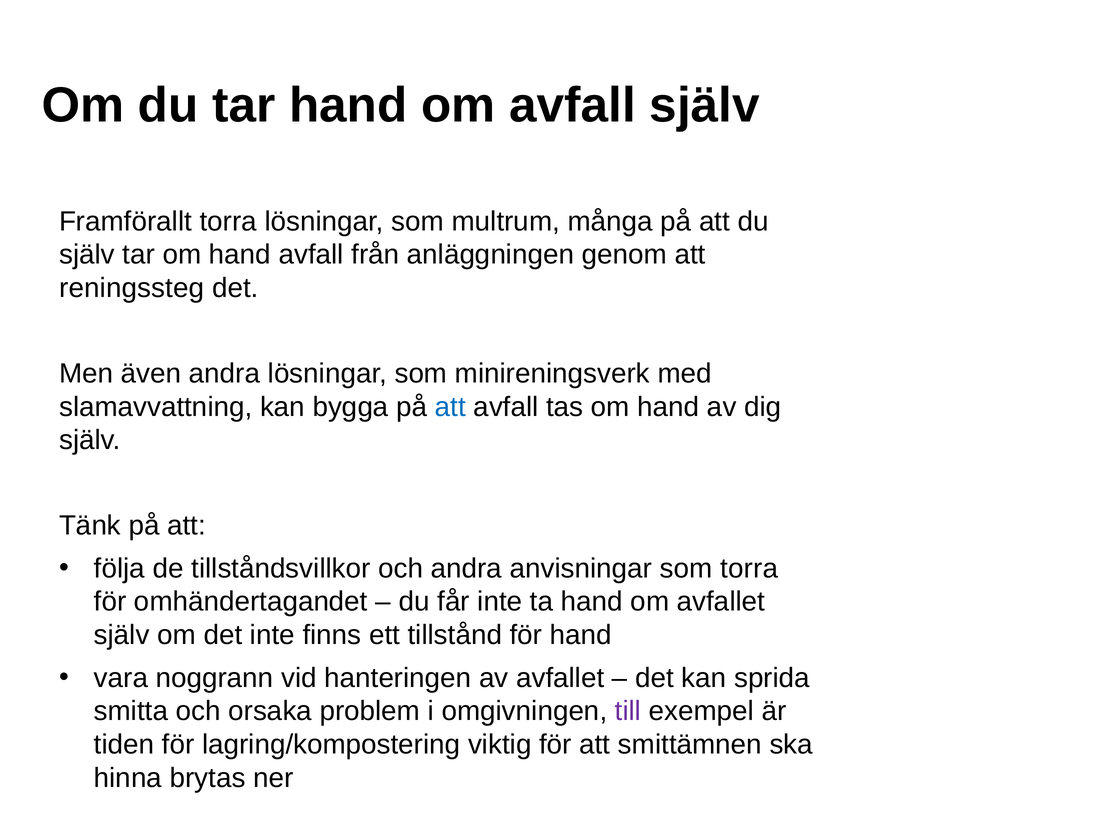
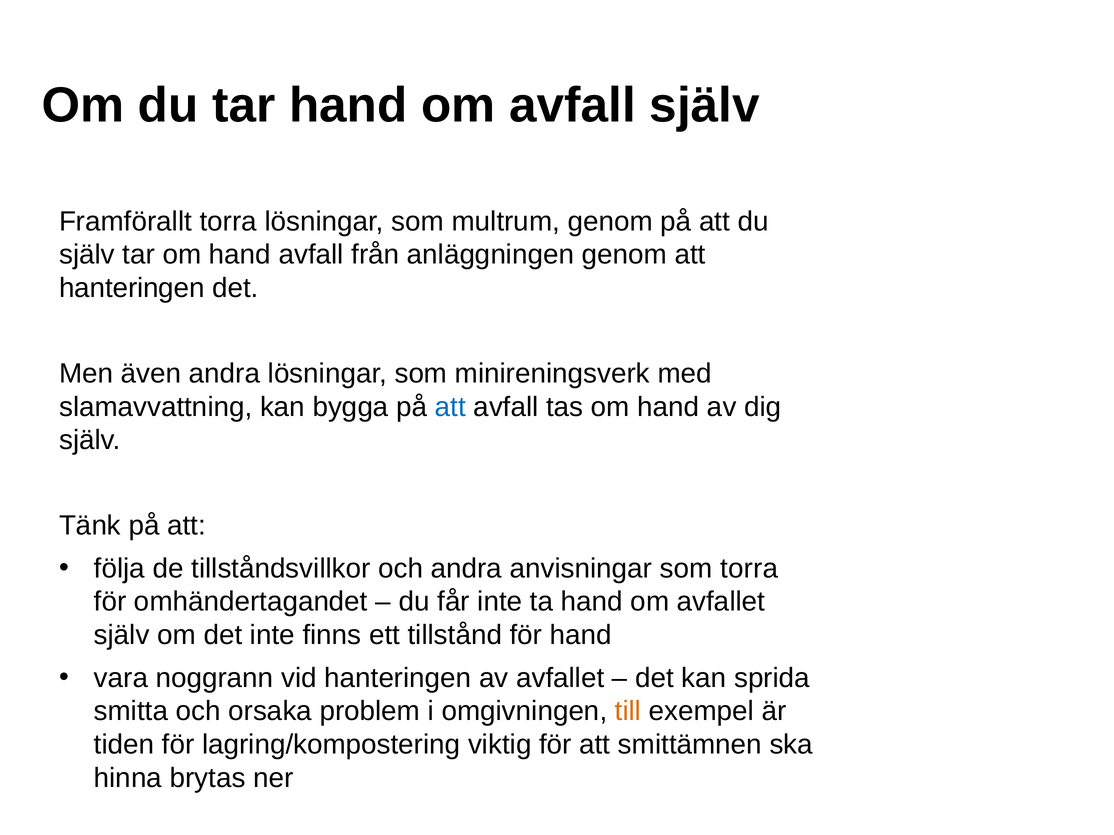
multrum många: många -> genom (610, 221)
reningssteg: reningssteg -> hanteringen (132, 288)
till colour: purple -> orange (628, 712)
